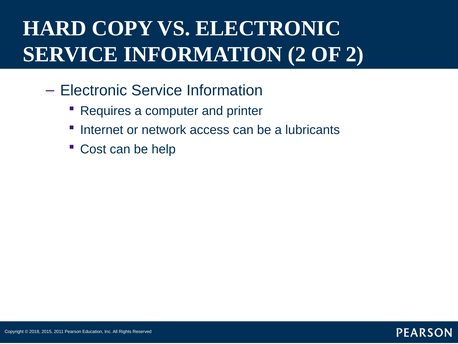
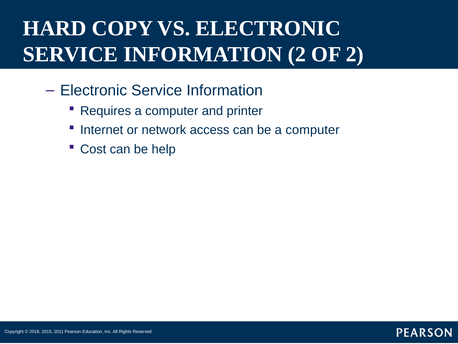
be a lubricants: lubricants -> computer (313, 130)
